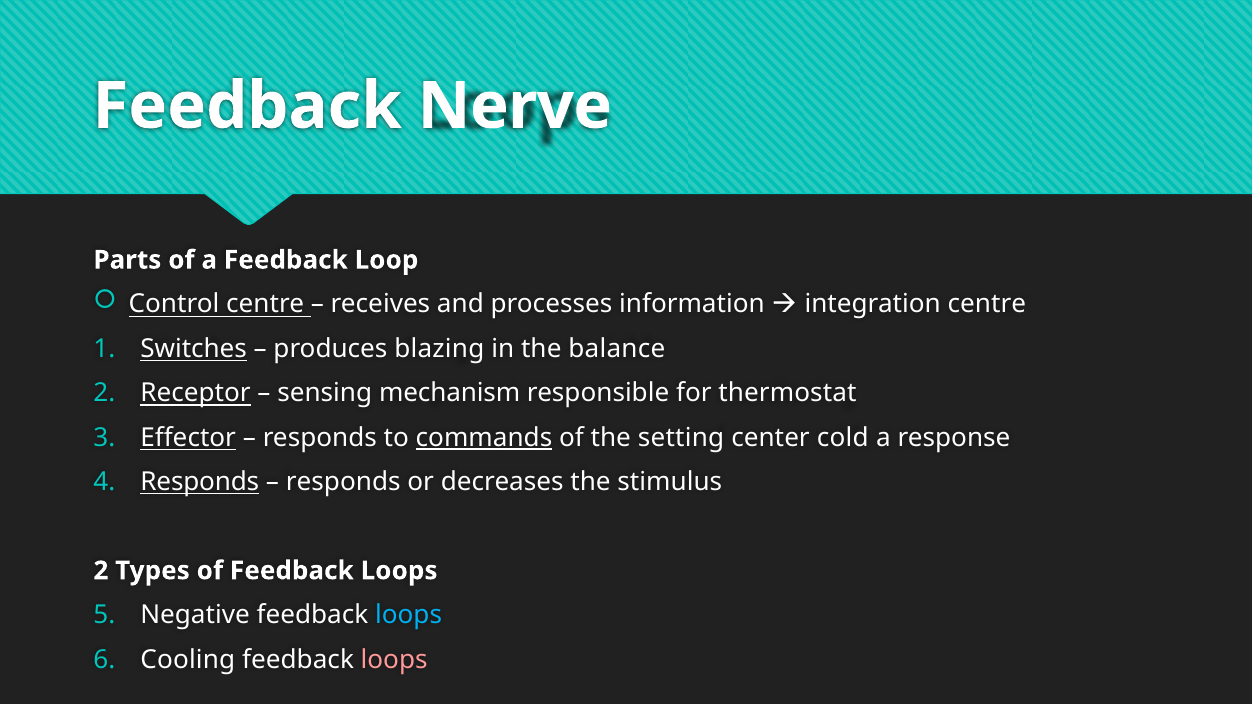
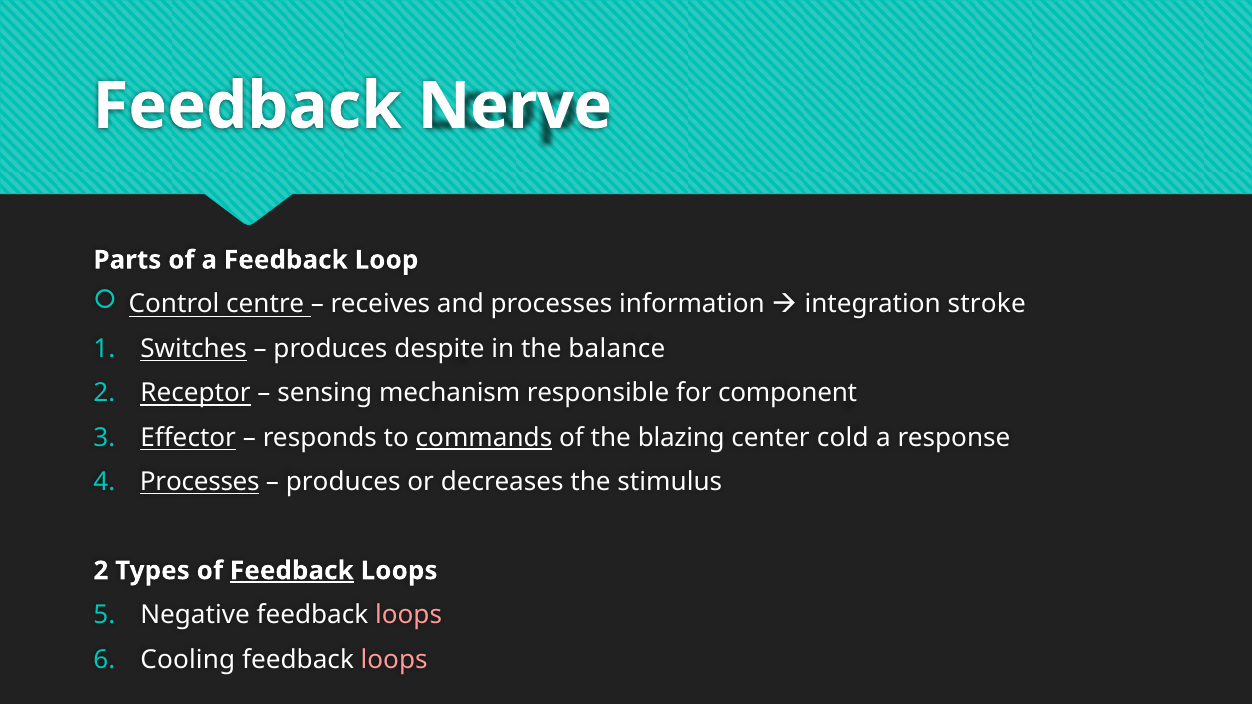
integration centre: centre -> stroke (987, 304)
blazing: blazing -> despite (439, 349)
thermostat: thermostat -> component (788, 393)
setting: setting -> blazing (681, 438)
Responds: Responds -> Processes (200, 482)
responds: responds -> produces (343, 482)
Feedback underline: none -> present (292, 571)
loops colour: light blue -> pink (409, 615)
